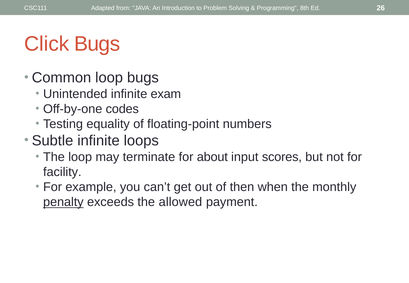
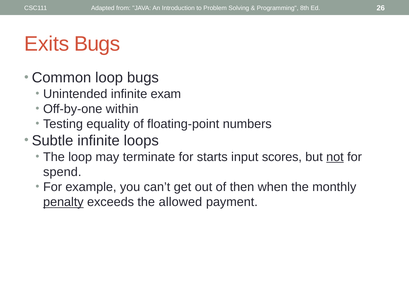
Click: Click -> Exits (47, 44)
codes: codes -> within (122, 109)
about: about -> starts (212, 157)
not underline: none -> present (335, 157)
facility: facility -> spend (62, 172)
